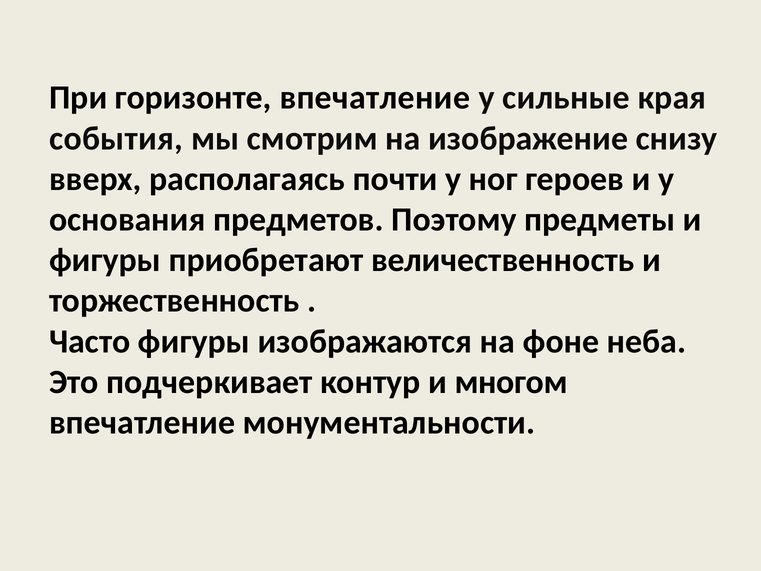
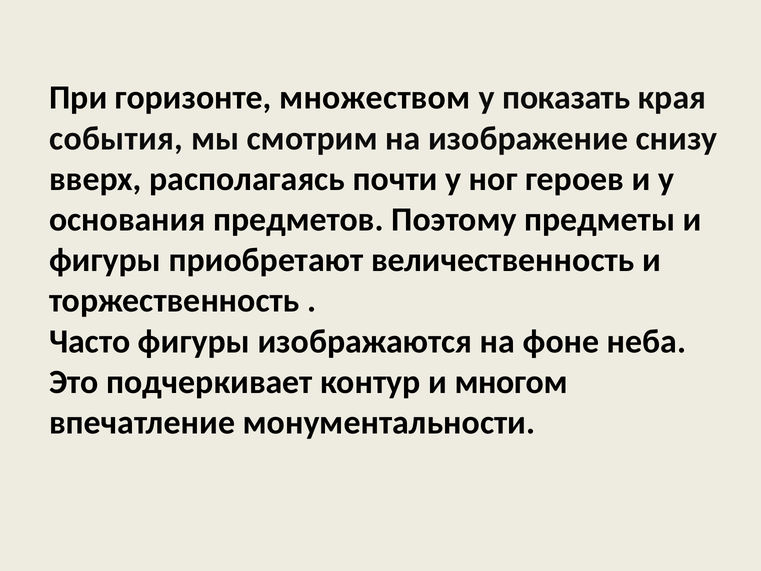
горизонте впечатление: впечатление -> множеством (375, 98)
сильные: сильные -> показать (566, 98)
